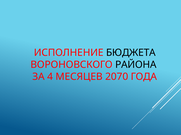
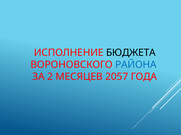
РАЙОНА colour: black -> blue (136, 65)
4: 4 -> 2 (50, 77)
2070: 2070 -> 2057 (117, 77)
